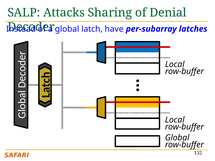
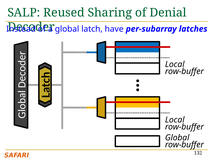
Attacks: Attacks -> Reused (64, 13)
